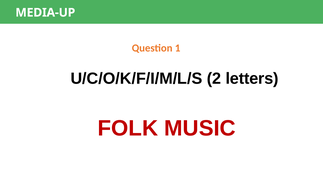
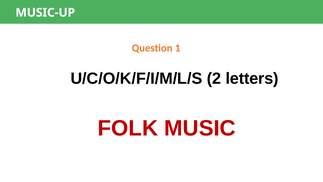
MEDIA-UP: MEDIA-UP -> MUSIC-UP (45, 13)
